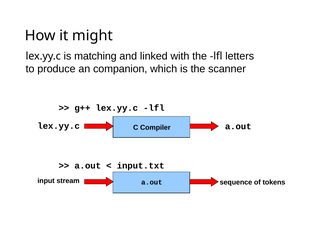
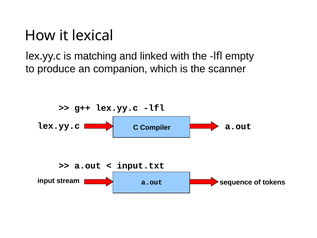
might: might -> lexical (93, 36)
letters: letters -> empty (240, 56)
